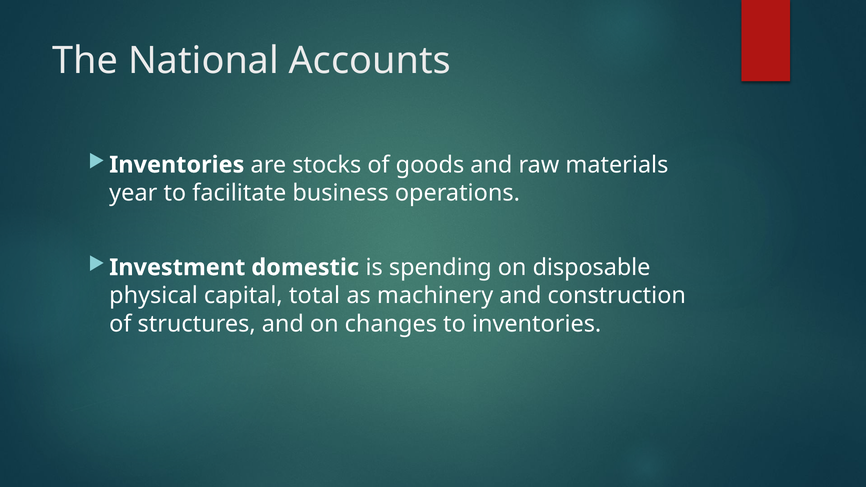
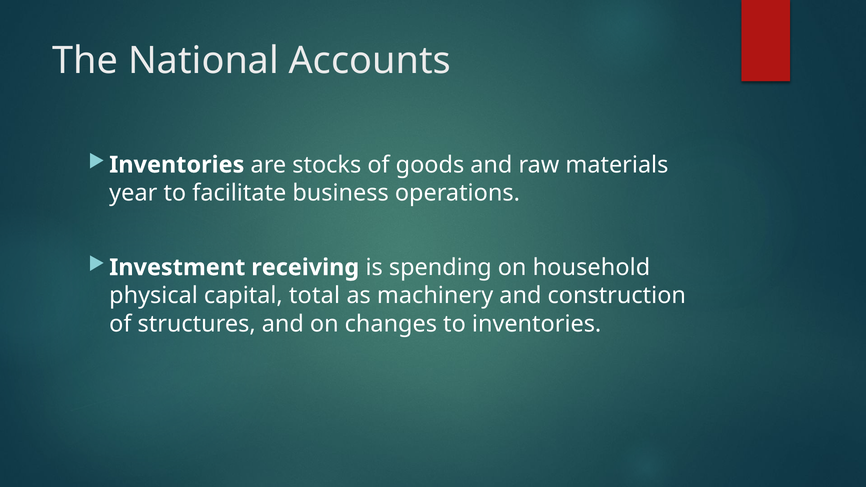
domestic: domestic -> receiving (305, 268)
disposable: disposable -> household (591, 268)
